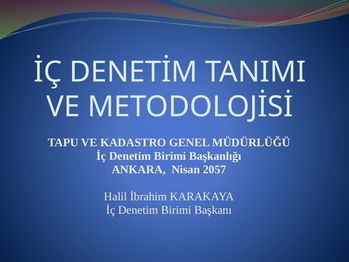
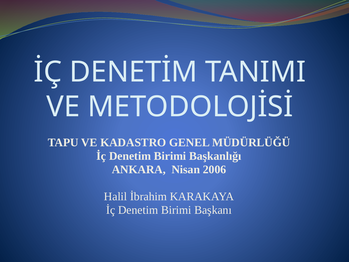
2057: 2057 -> 2006 (215, 169)
